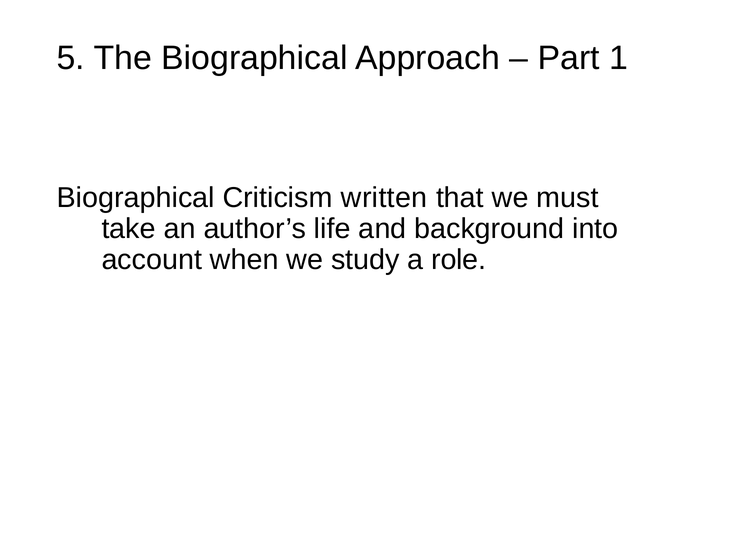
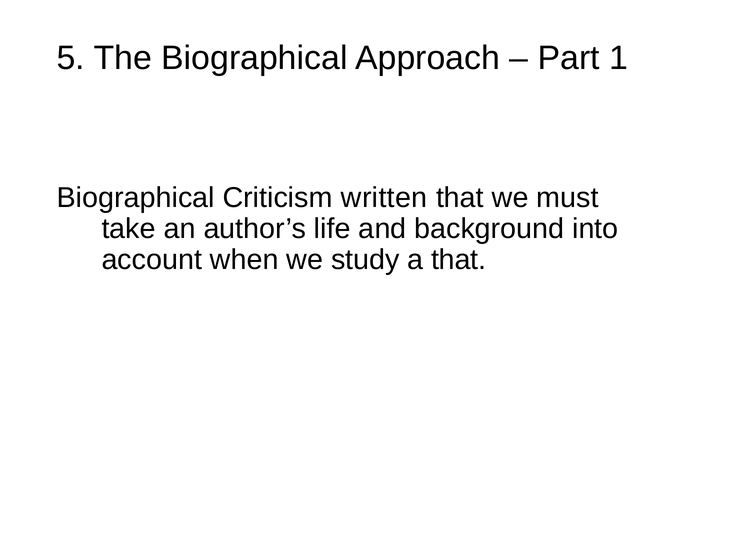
a role: role -> that (459, 260)
